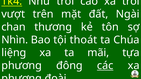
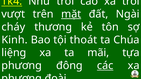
mặt underline: none -> present (71, 14)
chan: chan -> cháy (13, 27)
Nhìn: Nhìn -> Kinh (15, 40)
